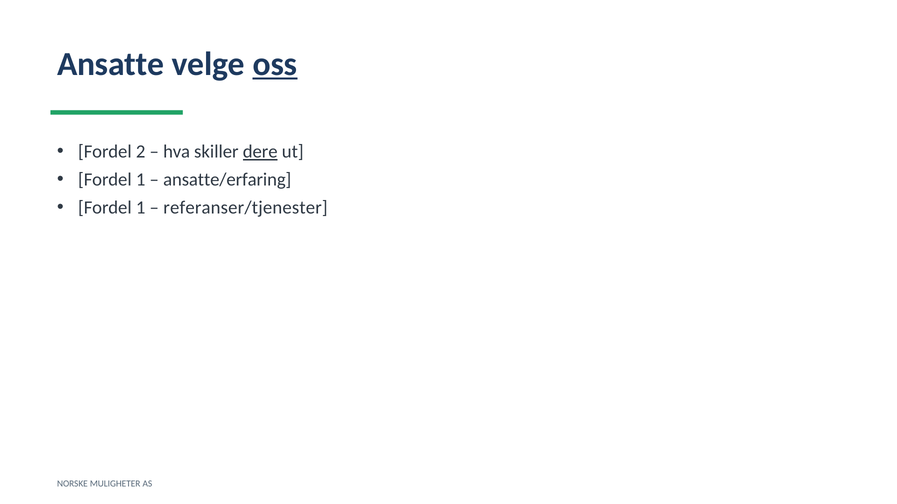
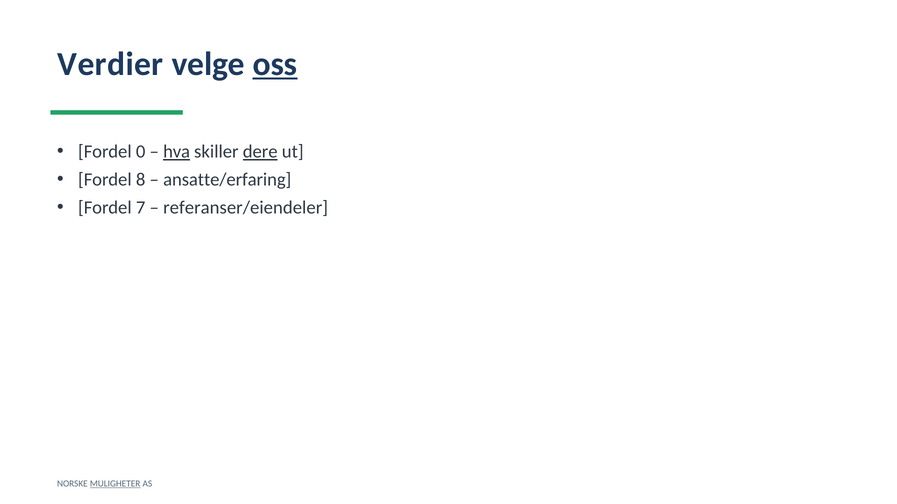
Ansatte: Ansatte -> Verdier (110, 64)
2: 2 -> 0 (141, 152)
hva underline: none -> present (177, 152)
1: 1 -> 8 (141, 180)
1: 1 -> 7 (141, 208)
referanser/tjenester: referanser/tjenester -> referanser/eiendeler (246, 208)
MULIGHETER underline: none -> present (115, 484)
